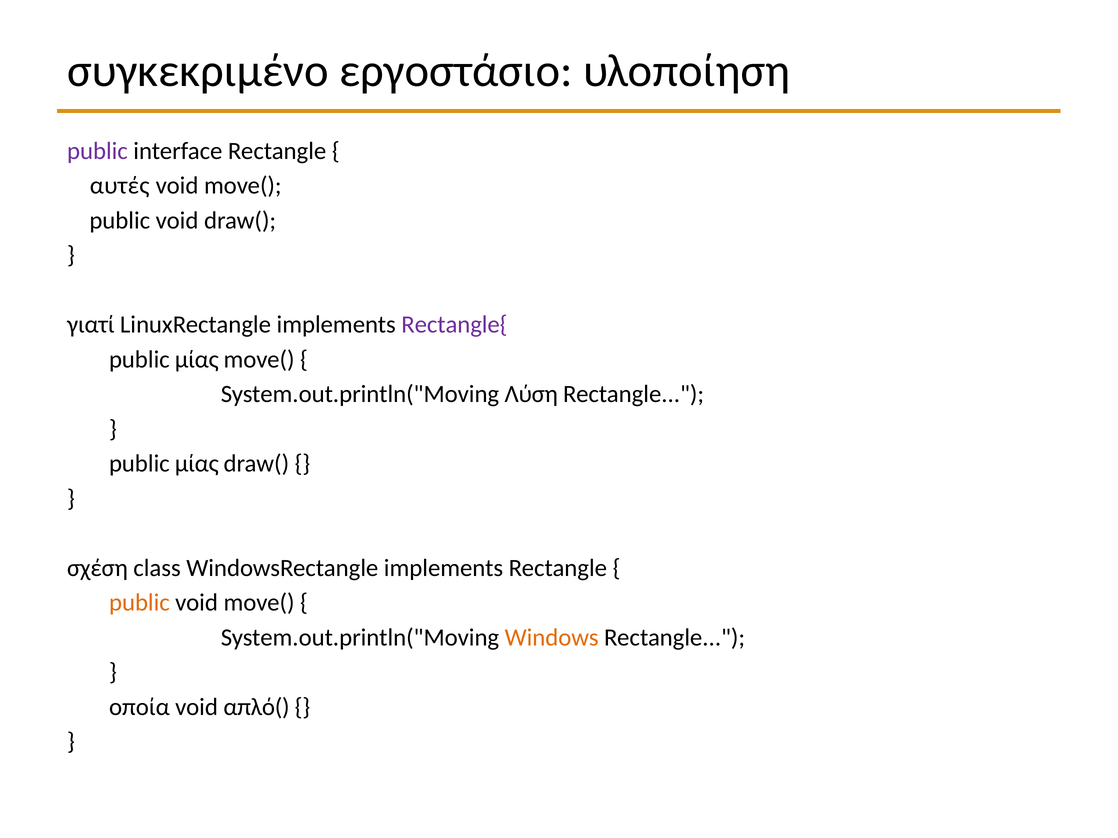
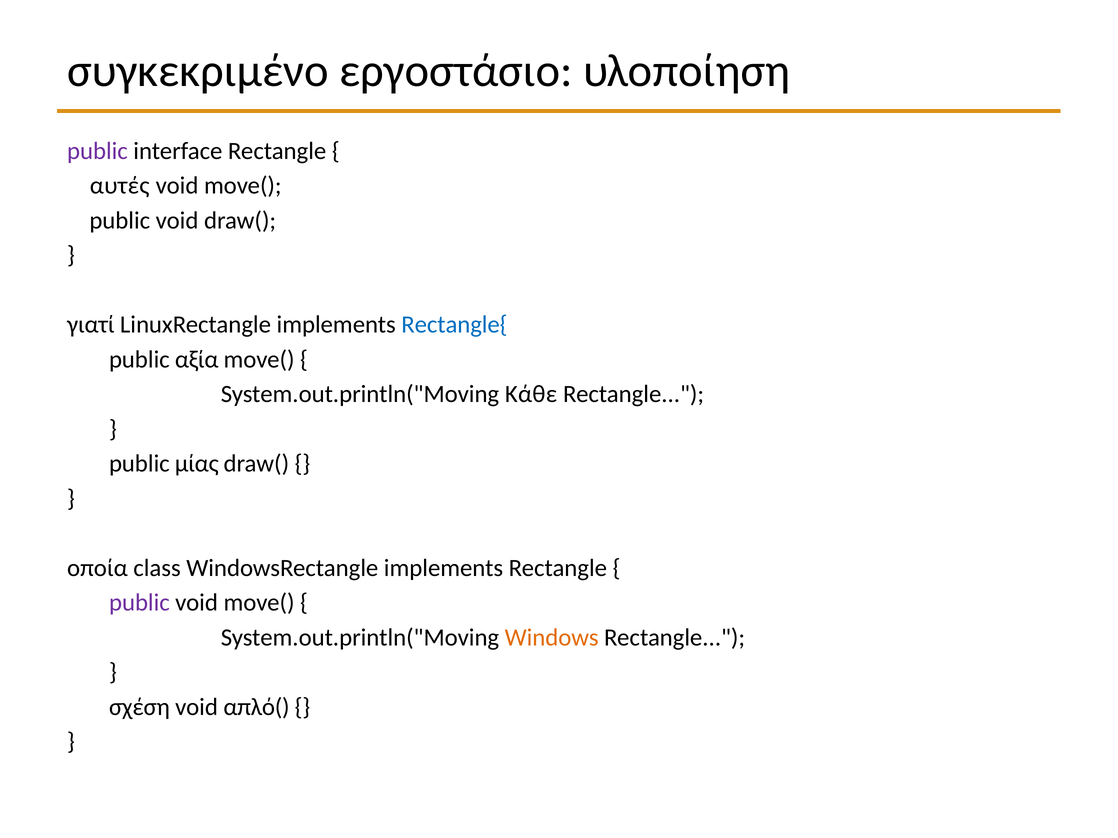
Rectangle{ colour: purple -> blue (454, 325)
μίας: μίας -> αξία (197, 360)
Λύση: Λύση -> Κάθε (531, 394)
σχέση: σχέση -> οποία (97, 568)
public colour: orange -> purple (139, 603)
οποία: οποία -> σχέση (139, 707)
